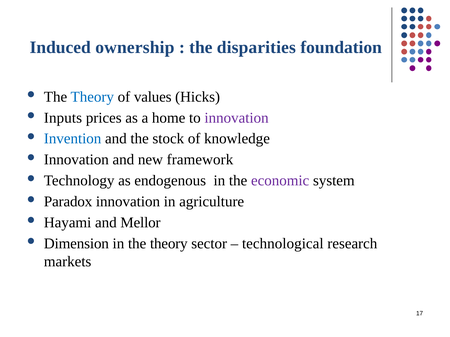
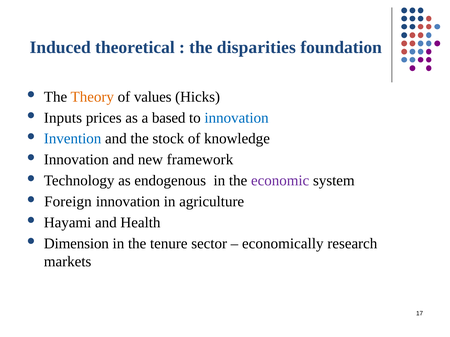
ownership: ownership -> theoretical (135, 47)
Theory colour: blue -> orange (92, 97)
home: home -> based (169, 118)
innovation colour: purple -> blue (237, 118)
Paradox: Paradox -> Foreign (68, 202)
Mellor: Mellor -> Health (140, 223)
in the theory: theory -> tenure (169, 244)
technological: technological -> economically (283, 244)
